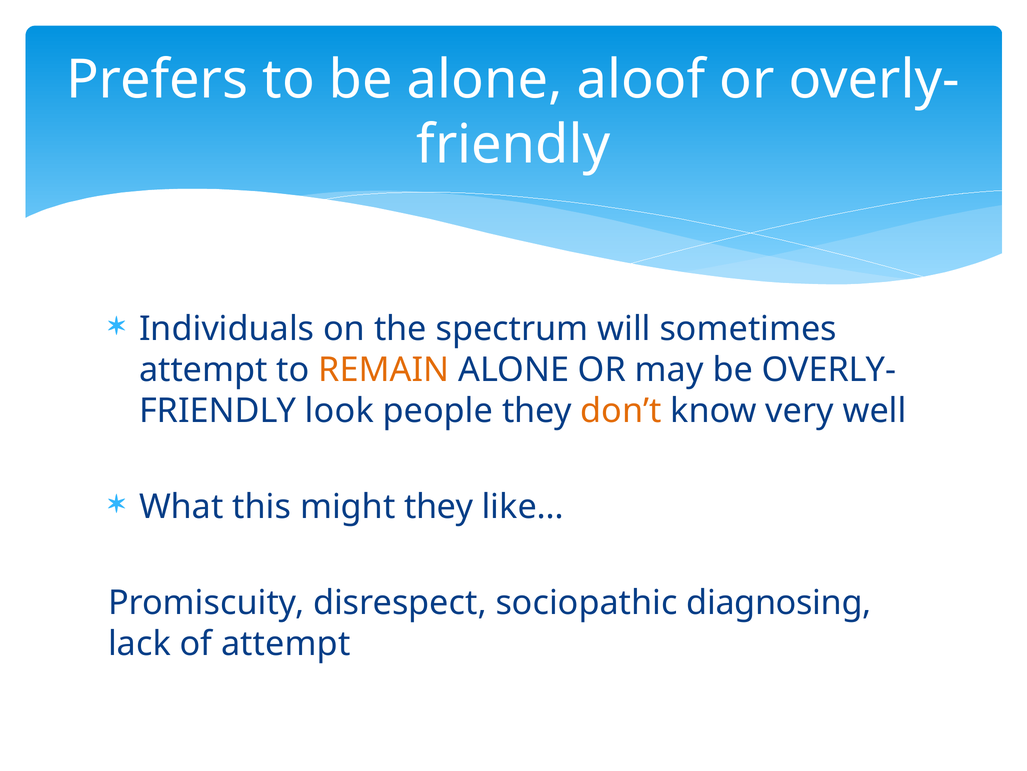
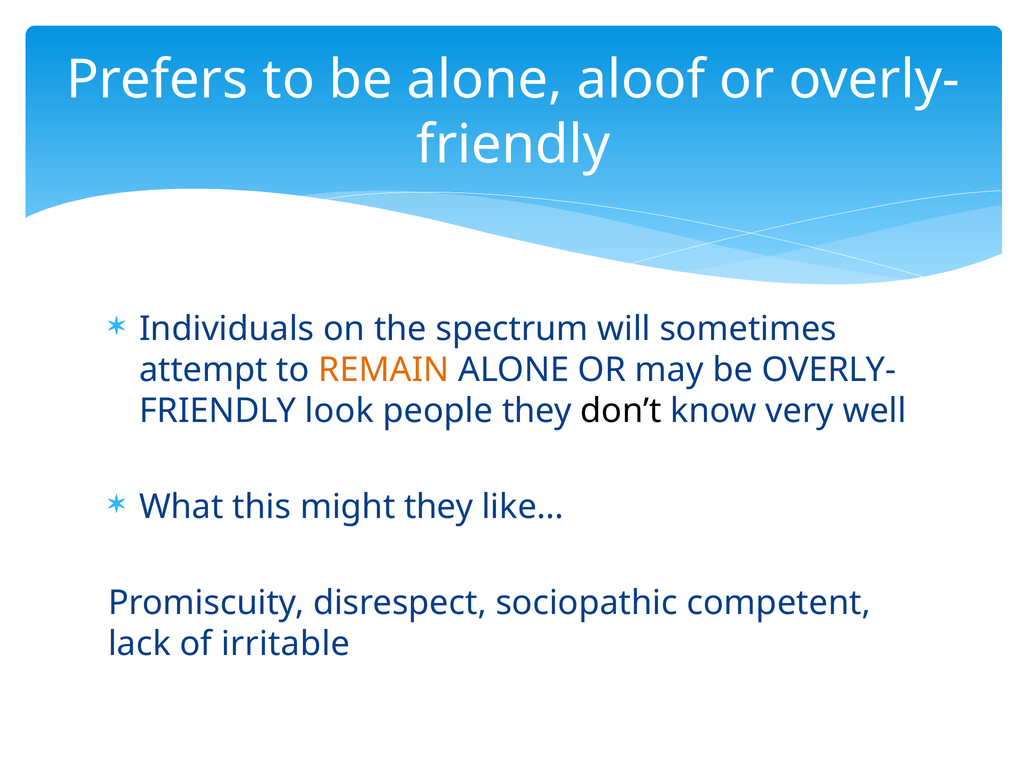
don’t colour: orange -> black (621, 411)
diagnosing: diagnosing -> competent (779, 602)
of attempt: attempt -> irritable (286, 643)
